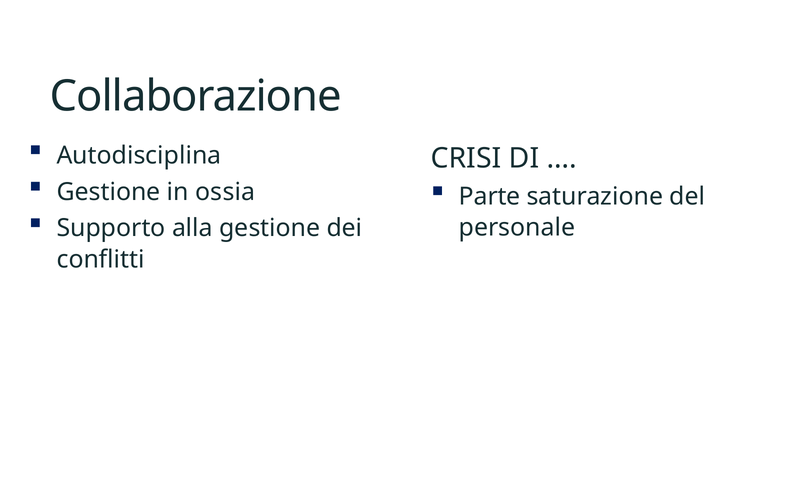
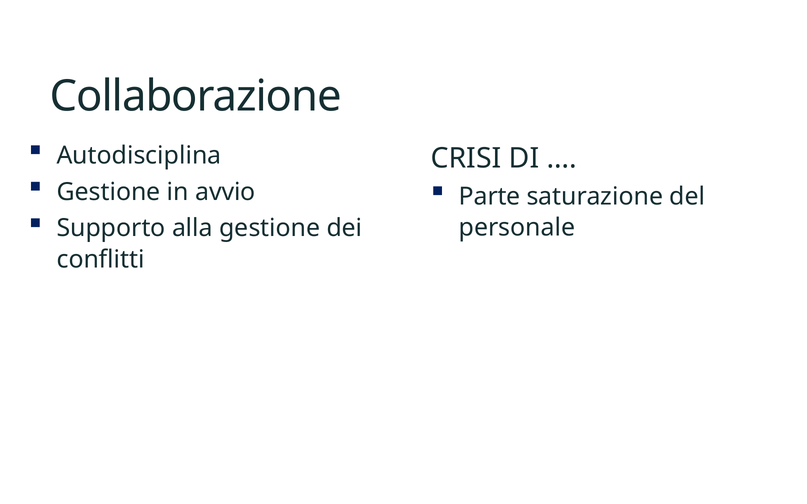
ossia: ossia -> avvio (225, 192)
